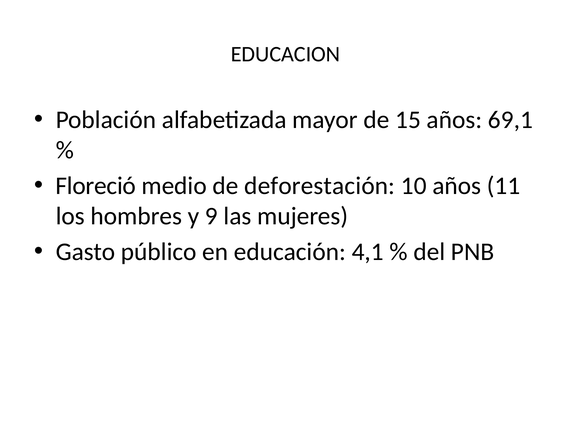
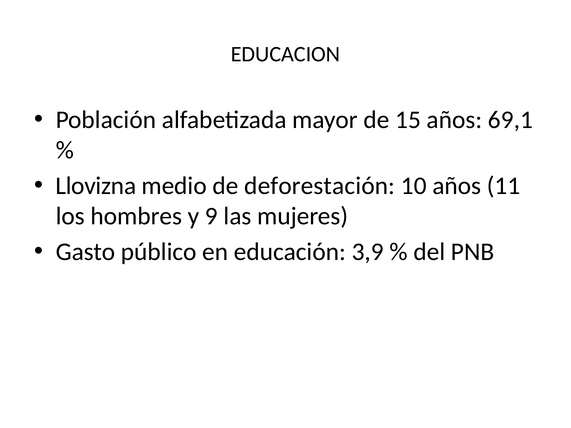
Floreció: Floreció -> Llovizna (96, 186)
4,1: 4,1 -> 3,9 (368, 252)
